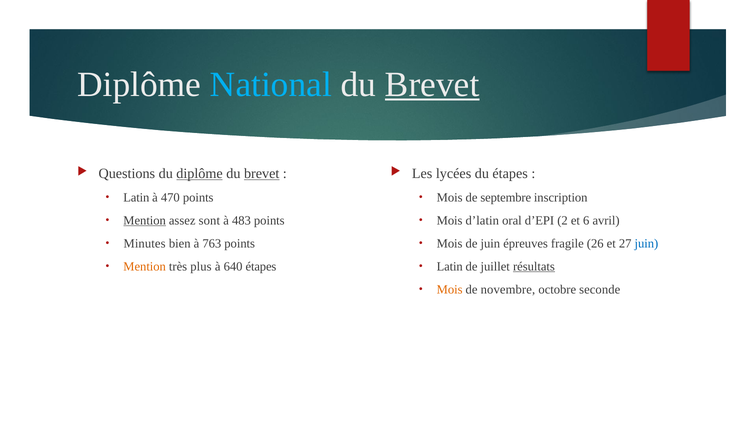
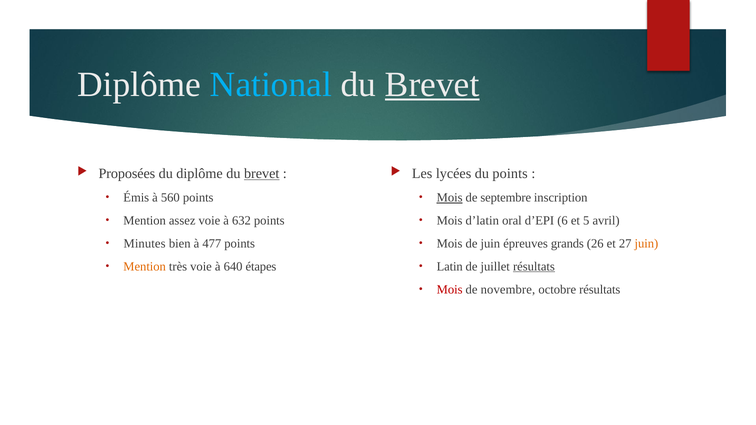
Questions: Questions -> Proposées (127, 174)
diplôme underline: present -> none (200, 174)
du étapes: étapes -> points (510, 174)
Latin: Latin -> Émis (136, 198)
470: 470 -> 560 (170, 198)
Mois underline: none -> present (450, 198)
Mention underline: present -> none (145, 221)
assez sont: sont -> voie (209, 221)
483: 483 -> 632 (241, 221)
2: 2 -> 6 (563, 221)
6: 6 -> 5 (586, 221)
763: 763 -> 477 (212, 244)
fragile: fragile -> grands (567, 244)
juin colour: blue -> orange (646, 244)
très plus: plus -> voie (201, 267)
Mois colour: orange -> red (450, 290)
octobre seconde: seconde -> résultats (600, 290)
